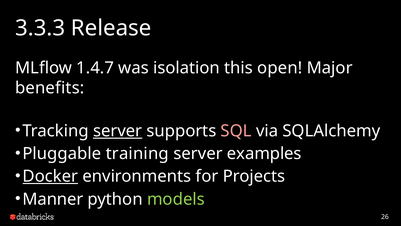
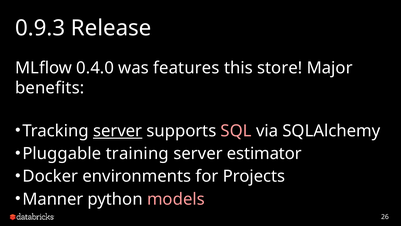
3.3.3: 3.3.3 -> 0.9.3 (40, 28)
1.4.7: 1.4.7 -> 0.4.0 (95, 68)
isolation: isolation -> features (186, 68)
open: open -> store (280, 68)
examples: examples -> estimator (264, 153)
Docker underline: present -> none (50, 176)
models colour: light green -> pink (176, 199)
